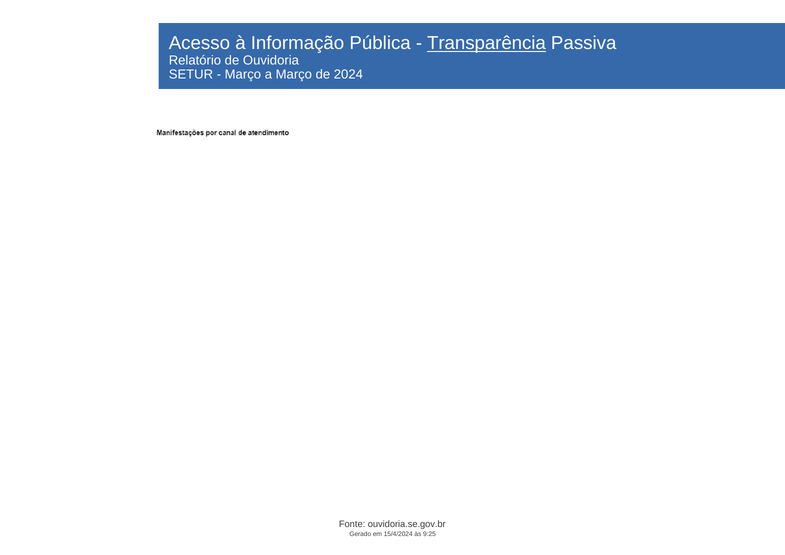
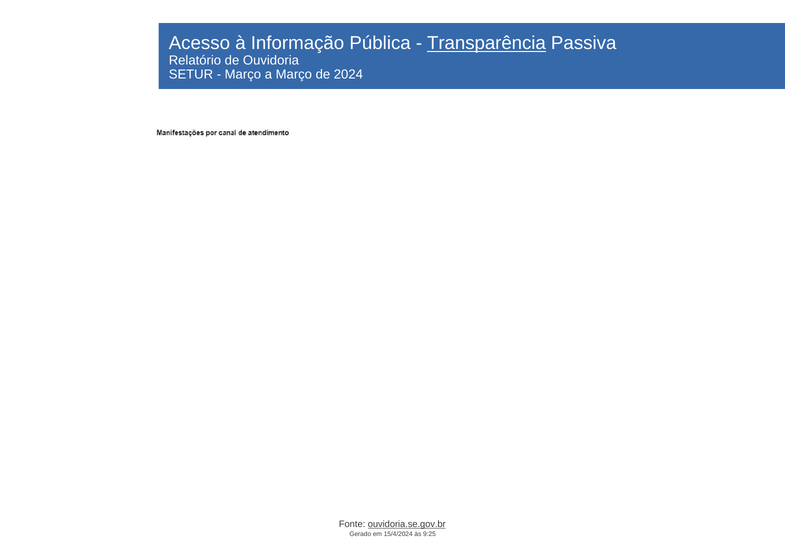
ouvidoria.se.gov.br underline: none -> present (407, 524)
